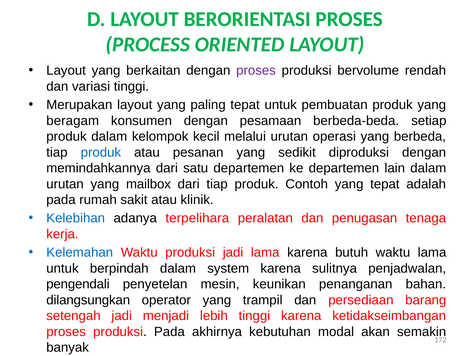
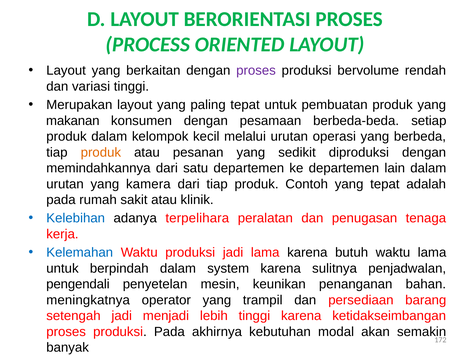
beragam: beragam -> makanan (73, 121)
produk colour: blue -> orange (101, 152)
mailbox: mailbox -> kamera (148, 184)
dilangsungkan: dilangsungkan -> meningkatnya (88, 300)
